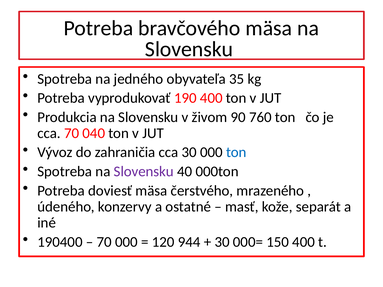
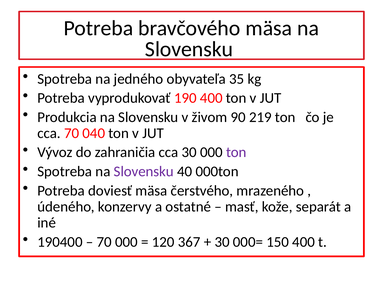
760: 760 -> 219 (260, 117)
ton colour: blue -> purple (236, 152)
944: 944 -> 367 (189, 242)
